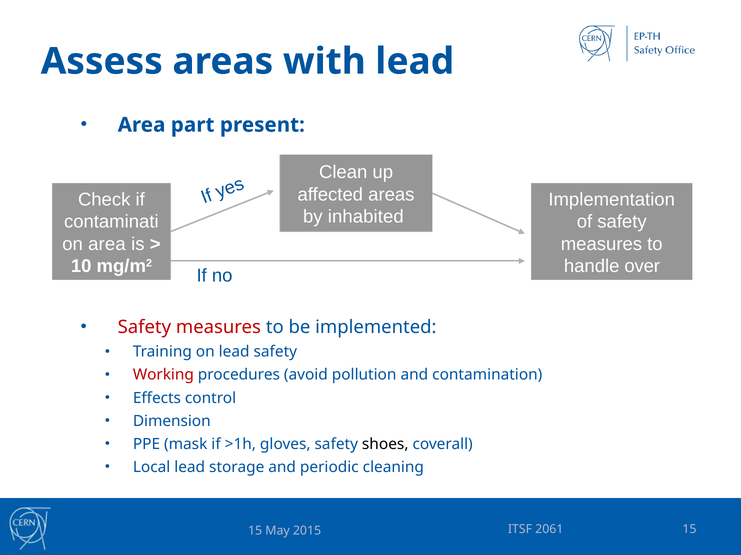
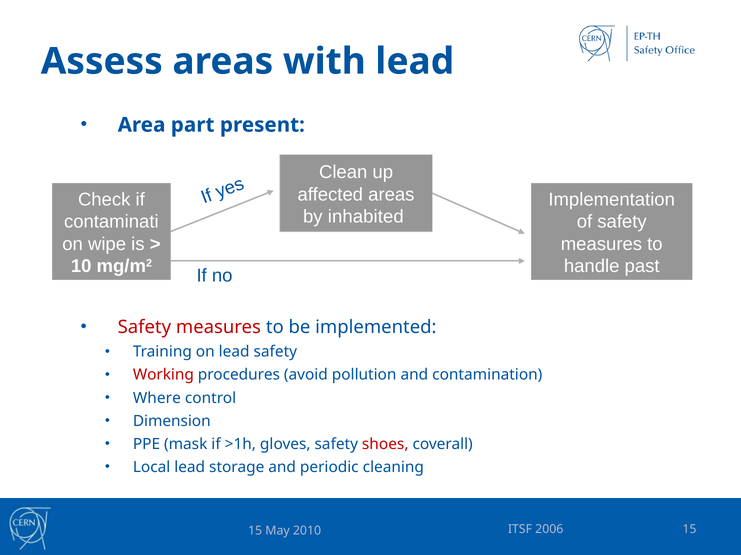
on area: area -> wipe (107, 244)
over: over -> past (642, 267)
Effects: Effects -> Where (157, 398)
shoes colour: black -> red (385, 445)
2061: 2061 -> 2006 (549, 530)
2015: 2015 -> 2010 (307, 531)
